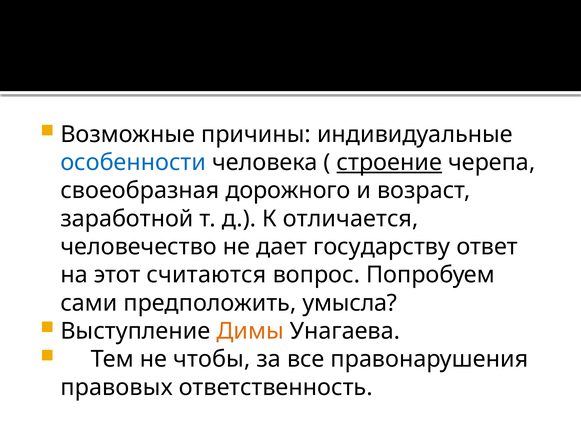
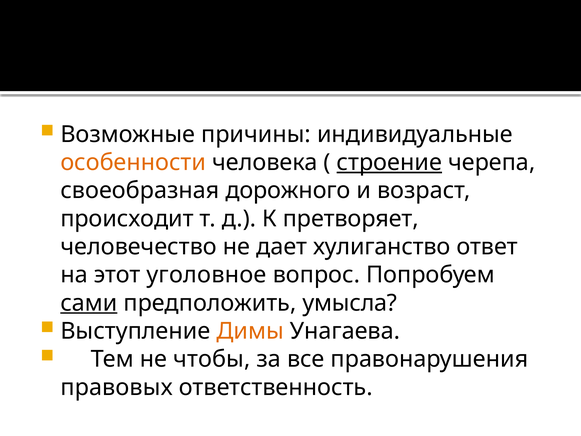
особенности colour: blue -> orange (133, 162)
заработной: заработной -> происходит (127, 219)
отличается: отличается -> претворяет (351, 219)
государству: государству -> хулиганство (382, 247)
считаются: считаются -> уголовное (206, 275)
сами underline: none -> present (89, 303)
